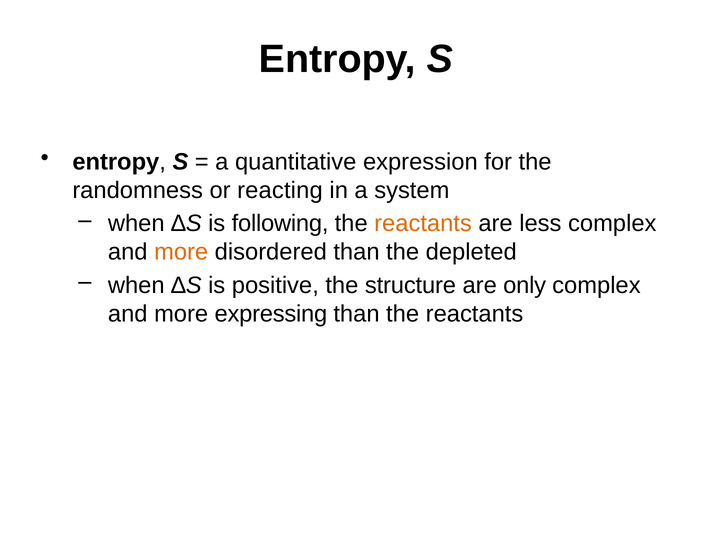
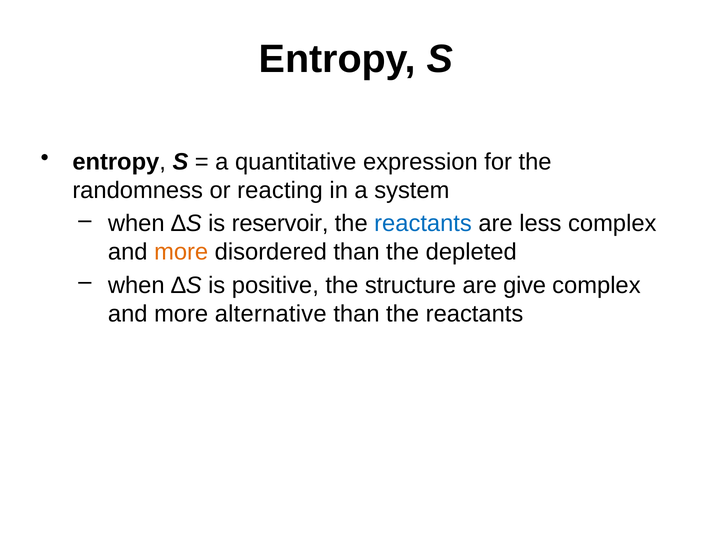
following: following -> reservoir (280, 224)
reactants colour: orange -> blue (423, 224)
only: only -> give (525, 285)
expressing: expressing -> alternative (271, 314)
